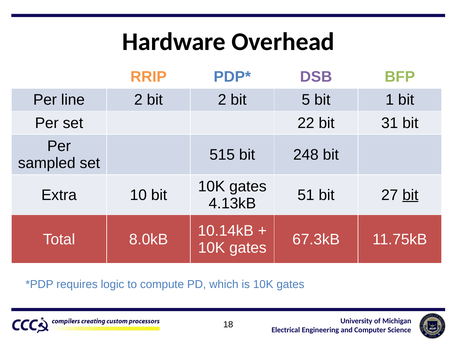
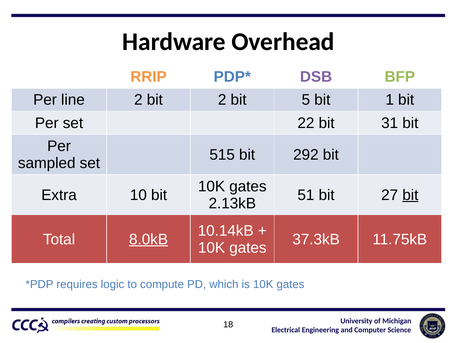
248: 248 -> 292 (306, 155)
4.13kB: 4.13kB -> 2.13kB (232, 203)
8.0kB underline: none -> present (149, 239)
67.3kB: 67.3kB -> 37.3kB (316, 239)
